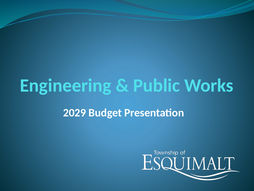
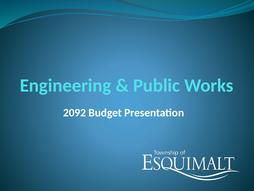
2029: 2029 -> 2092 (75, 113)
